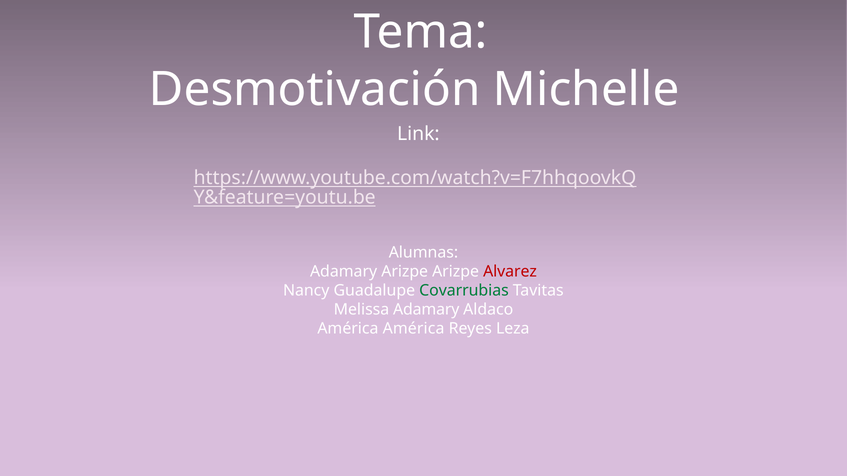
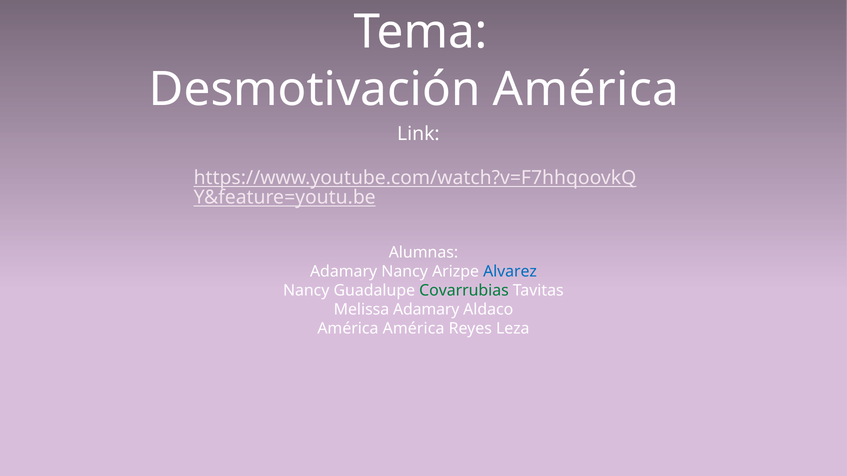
Desmotivación Michelle: Michelle -> América (586, 89)
Adamary Arizpe: Arizpe -> Nancy (405, 272)
Alvarez colour: red -> blue (510, 272)
